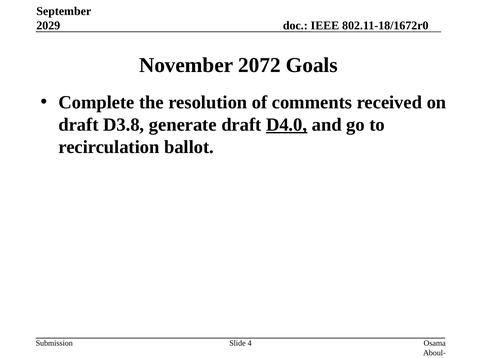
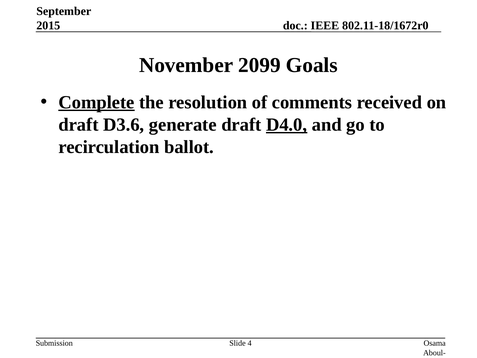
2029: 2029 -> 2015 (48, 26)
2072: 2072 -> 2099 (259, 65)
Complete underline: none -> present (97, 102)
D3.8: D3.8 -> D3.6 (124, 125)
